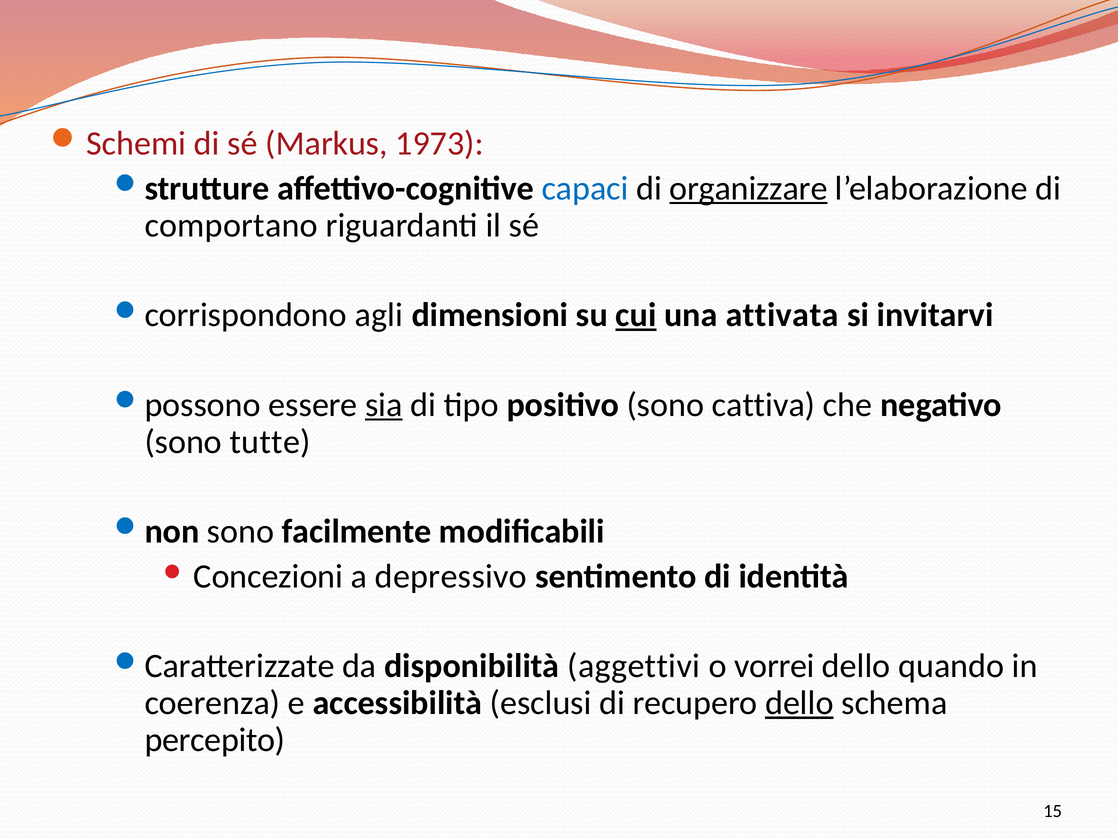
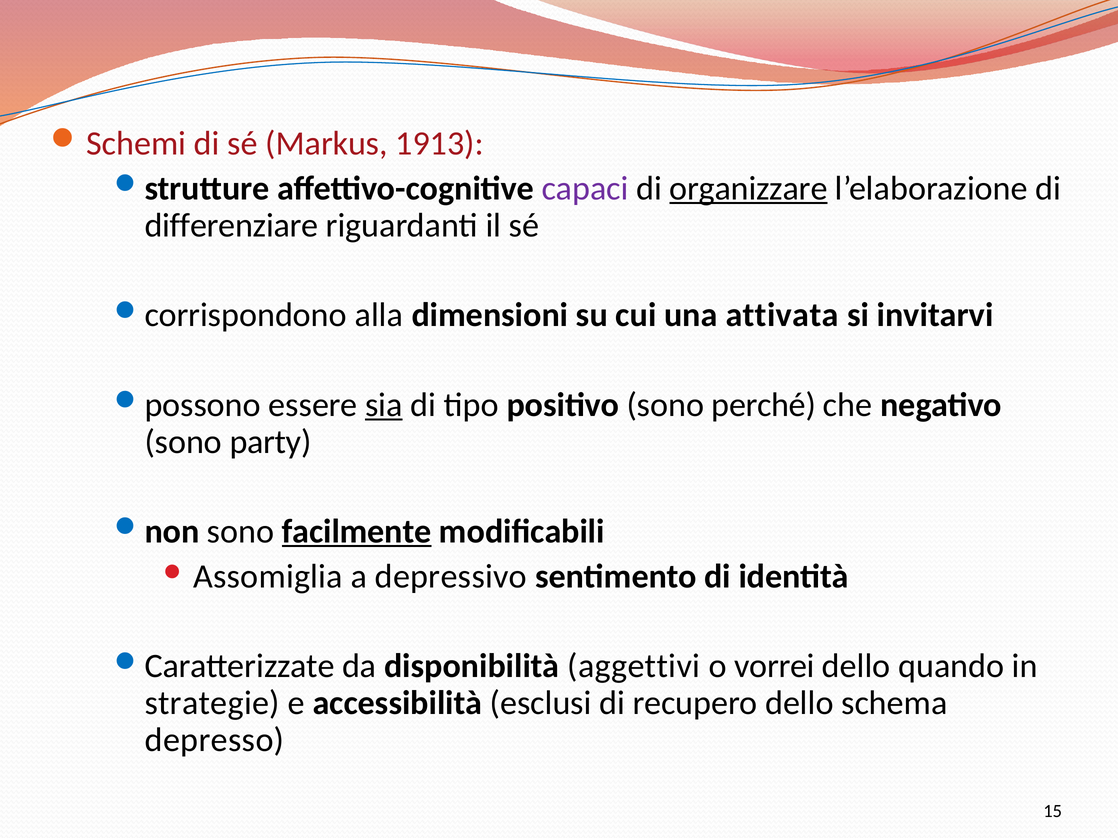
1973: 1973 -> 1913 (440, 144)
capaci colour: blue -> purple (585, 189)
comportano: comportano -> differenziare (231, 225)
agli: agli -> alla (379, 315)
cui underline: present -> none (636, 315)
cattiva: cattiva -> perché (764, 405)
tutte: tutte -> party (270, 442)
facilmente underline: none -> present (357, 532)
Concezioni: Concezioni -> Assomiglia (268, 577)
coerenza: coerenza -> strategie (212, 703)
dello underline: present -> none (799, 703)
percepito: percepito -> depresso (215, 740)
